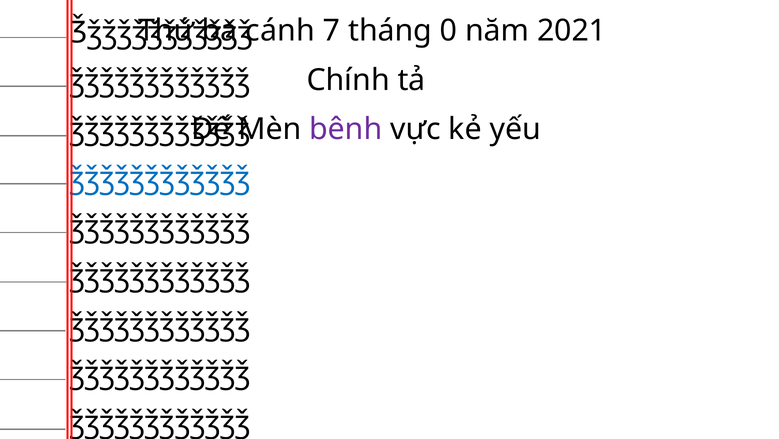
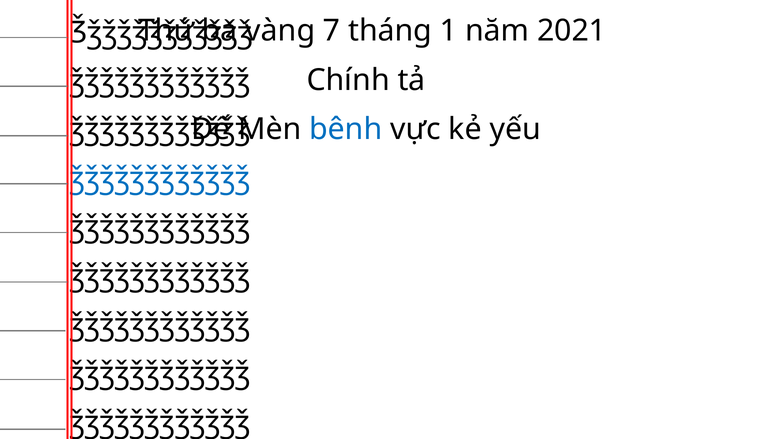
cánh: cánh -> vàng (280, 31)
0: 0 -> 1 (449, 31)
bênh colour: purple -> blue (346, 129)
